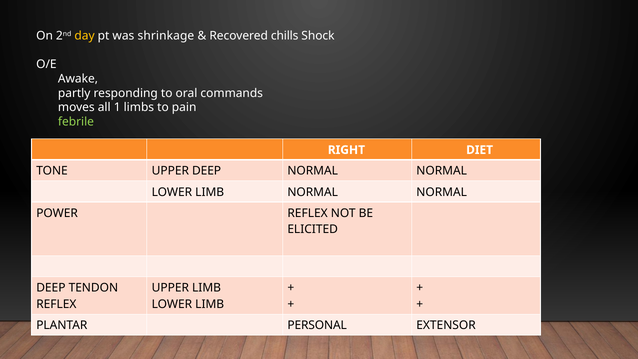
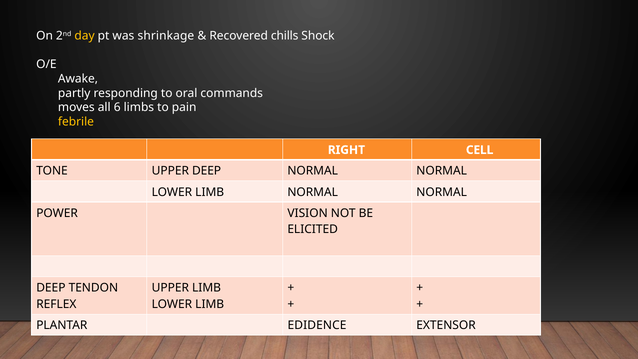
1: 1 -> 6 (117, 107)
febrile colour: light green -> yellow (76, 122)
DIET: DIET -> CELL (480, 150)
POWER REFLEX: REFLEX -> VISION (308, 213)
PERSONAL: PERSONAL -> EDIDENCE (317, 325)
